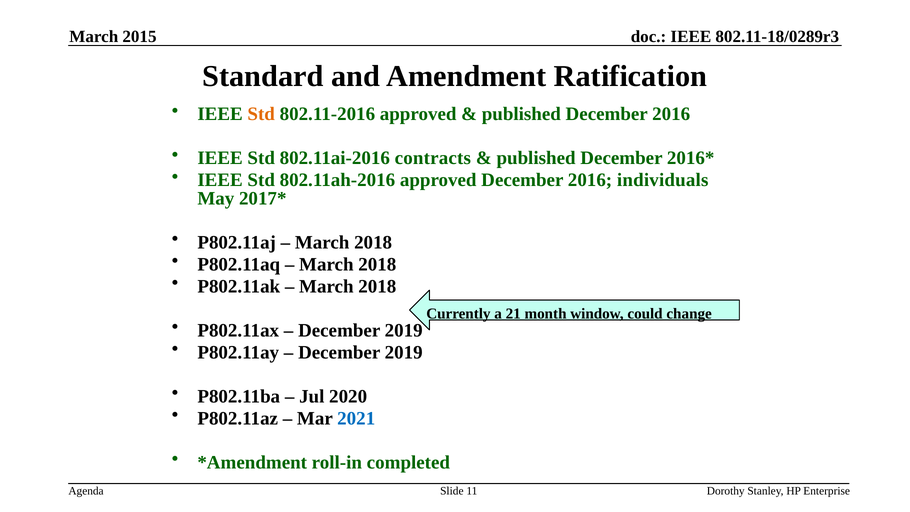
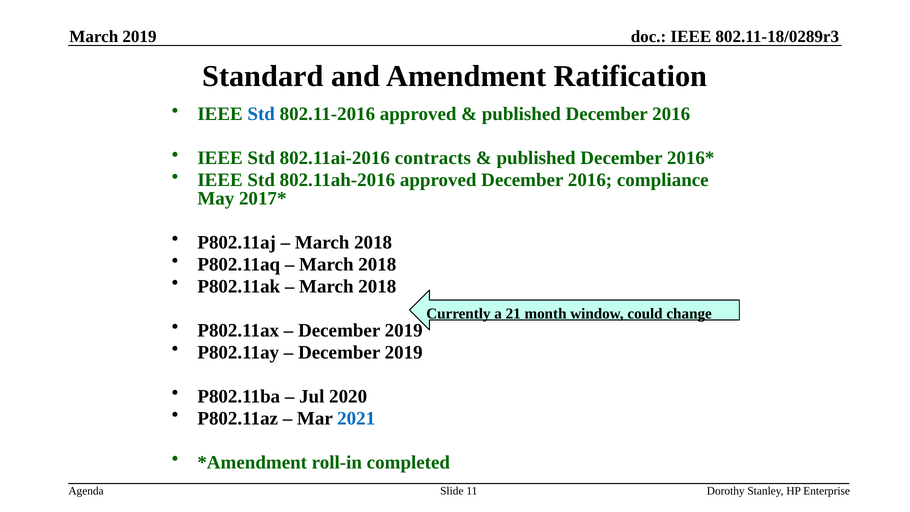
March 2015: 2015 -> 2019 (139, 36)
Std colour: orange -> blue (261, 114)
individuals: individuals -> compliance (663, 180)
